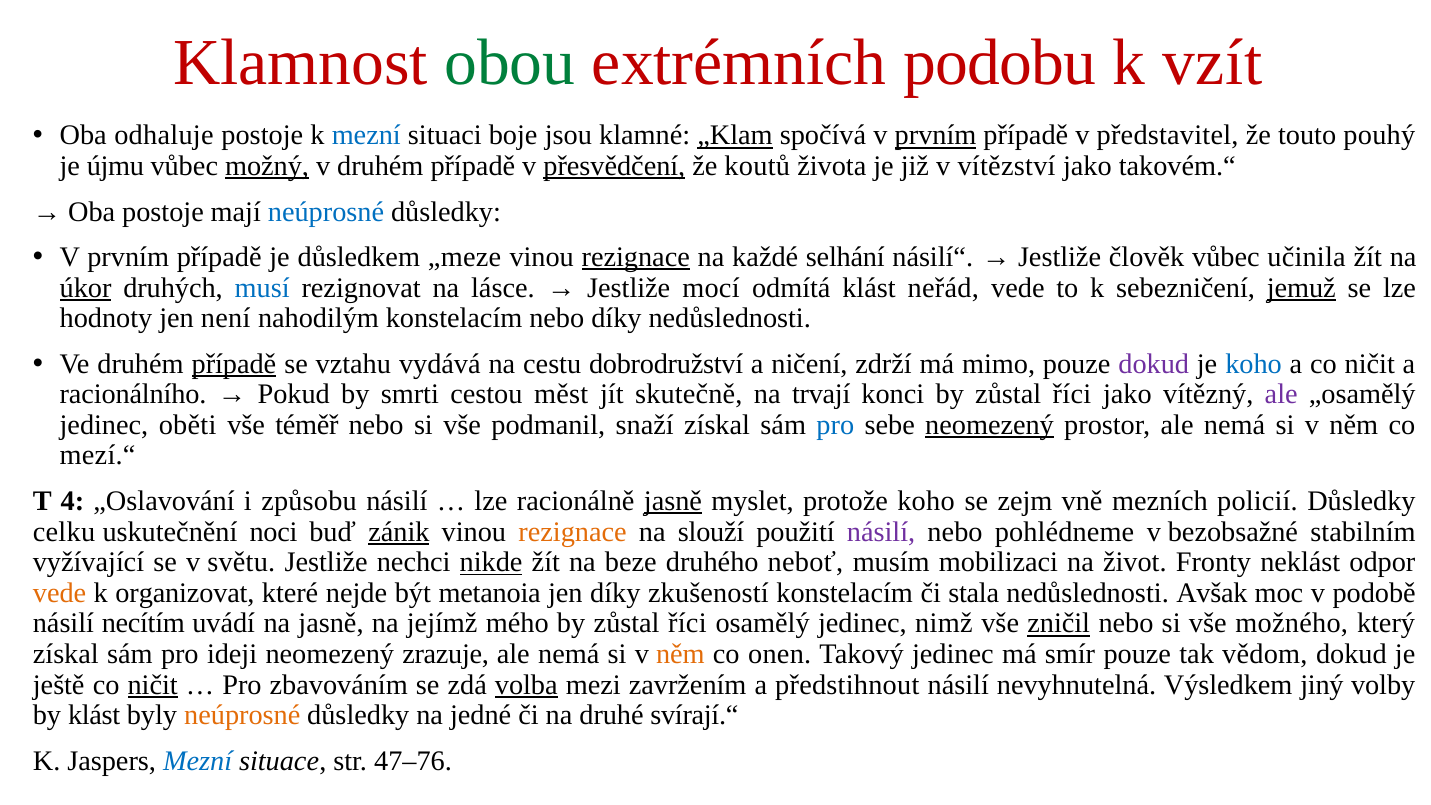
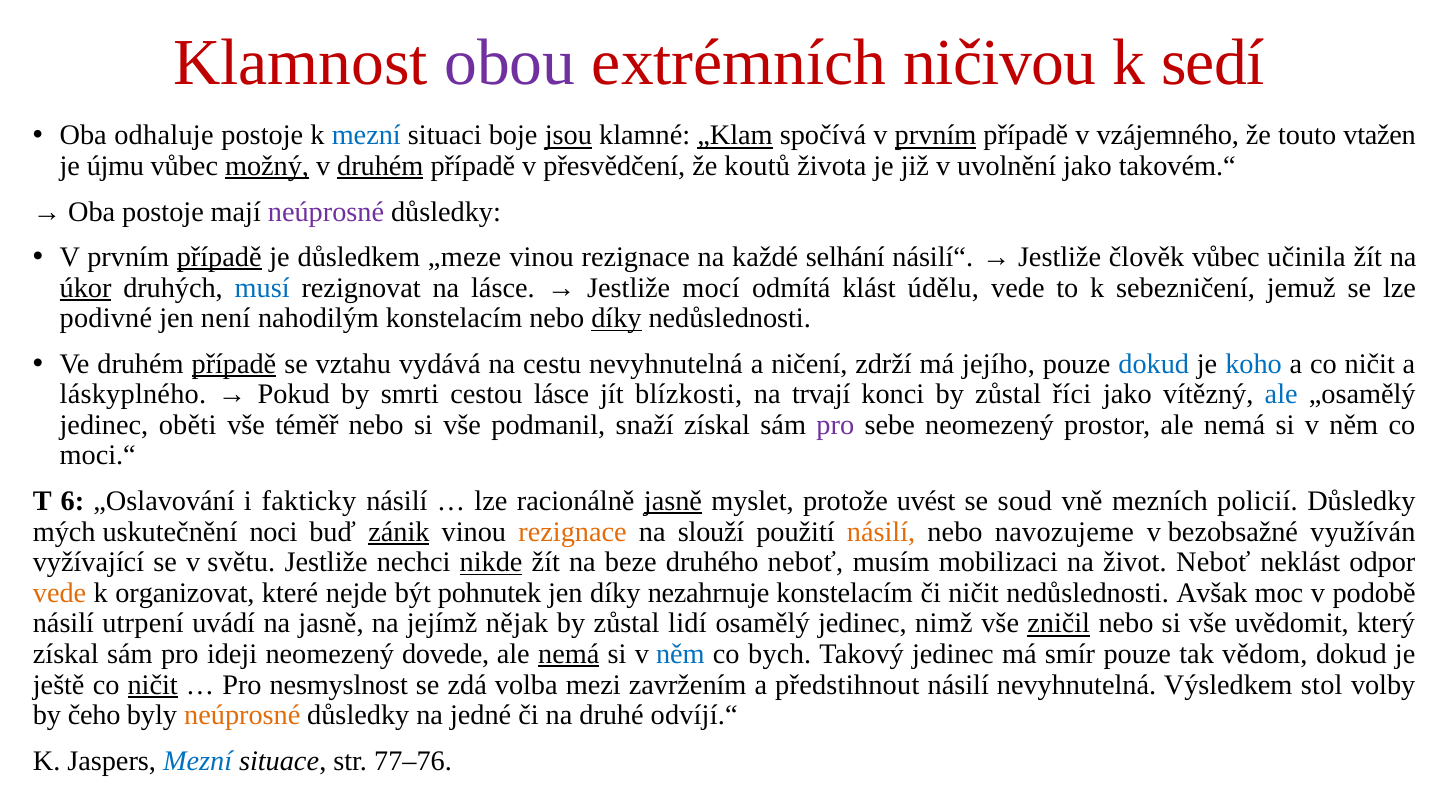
obou colour: green -> purple (510, 63)
podobu: podobu -> ničivou (1000, 63)
vzít: vzít -> sedí (1213, 63)
jsou underline: none -> present (568, 136)
představitel: představitel -> vzájemného (1168, 136)
pouhý: pouhý -> vtažen (1380, 136)
druhém underline: none -> present (380, 166)
přesvědčení underline: present -> none (614, 166)
vítězství: vítězství -> uvolnění (1007, 166)
neúprosné colour: blue -> purple (326, 212)
případě underline: none -> present (219, 257)
rezignace underline: present -> none (636, 257)
neřád: neřád -> údělu (943, 288)
jemuž underline: present -> none (1301, 288)
hodnoty: hodnoty -> podivné (106, 318)
díky underline: none -> present (616, 318)
cestu dobrodružství: dobrodružství -> nevyhnutelná (666, 364)
mimo: mimo -> jejího (998, 364)
dokud colour: purple -> blue (1154, 364)
racionálního: racionálního -> láskyplného (133, 394)
cestou měst: měst -> lásce (561, 394)
skutečně: skutečně -> blízkosti (689, 394)
ale colour: purple -> blue (1281, 394)
pro colour: blue -> purple (835, 425)
neomezený underline: present -> none (990, 425)
mezí.“: mezí.“ -> moci.“ (98, 456)
4: 4 -> 6 (72, 501)
způsobu: způsobu -> fakticky (309, 501)
protože koho: koho -> uvést (926, 501)
zejm: zejm -> soud (1025, 501)
celku: celku -> mých (64, 532)
násilí colour: purple -> orange (881, 532)
pohlédneme: pohlédneme -> navozujeme (1064, 532)
stabilním: stabilním -> využíván (1363, 532)
život Fronty: Fronty -> Neboť (1213, 562)
metanoia: metanoia -> pohnutek (490, 593)
zkušeností: zkušeností -> nezahrnuje (709, 593)
či stala: stala -> ničit (974, 593)
necítím: necítím -> utrpení (143, 623)
mého: mého -> nějak (517, 623)
říci: říci -> lidí (687, 623)
možného: možného -> uvědomit (1292, 623)
zrazuje: zrazuje -> dovede (446, 654)
nemá underline: none -> present (569, 654)
něm colour: orange -> blue (680, 654)
onen: onen -> bych (780, 654)
zbavováním: zbavováním -> nesmyslnost (339, 685)
volba underline: present -> none (526, 685)
jiný: jiný -> stol (1322, 685)
by klást: klást -> čeho (94, 715)
svírají.“: svírají.“ -> odvíjí.“ (694, 715)
47–76: 47–76 -> 77–76 (413, 761)
